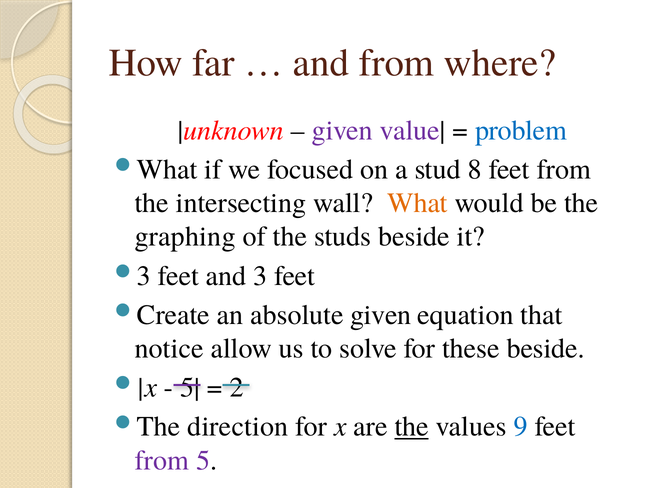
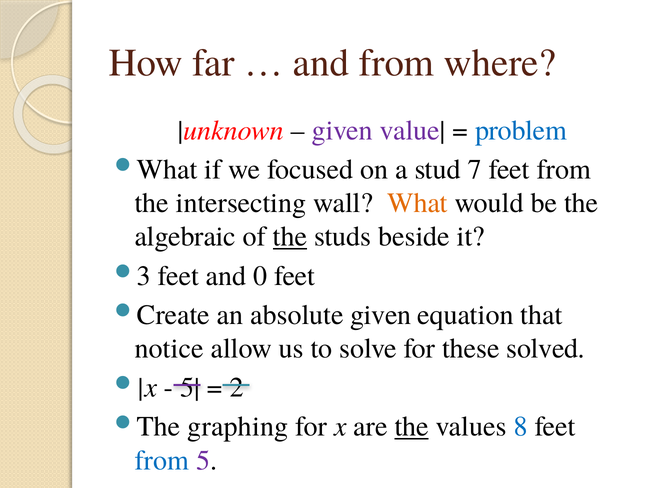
8: 8 -> 7 (475, 170)
graphing: graphing -> algebraic (185, 237)
the underline: none -> present (290, 237)
3: 3 -> 0 (260, 276)
these beside: beside -> solved (546, 349)
direction: direction -> graphing (238, 427)
9: 9 -> 8 (521, 427)
from colour: purple -> blue (162, 461)
